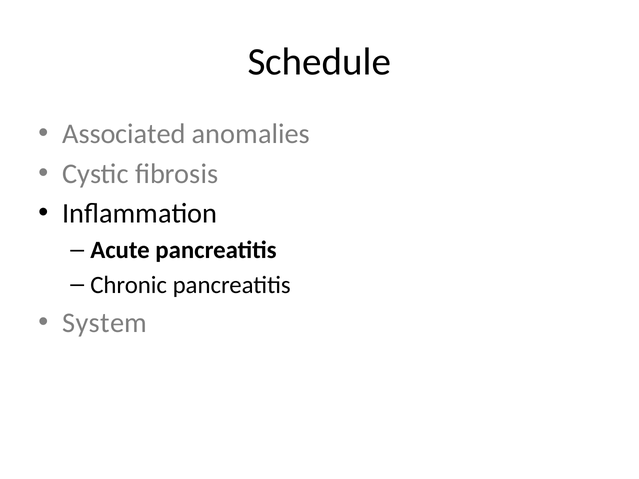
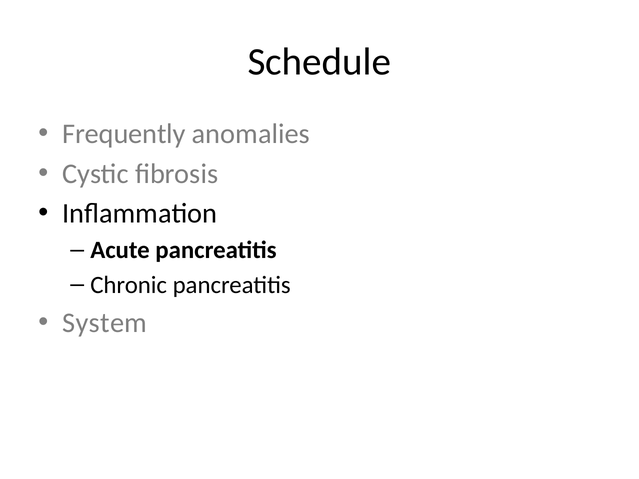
Associated: Associated -> Frequently (124, 134)
